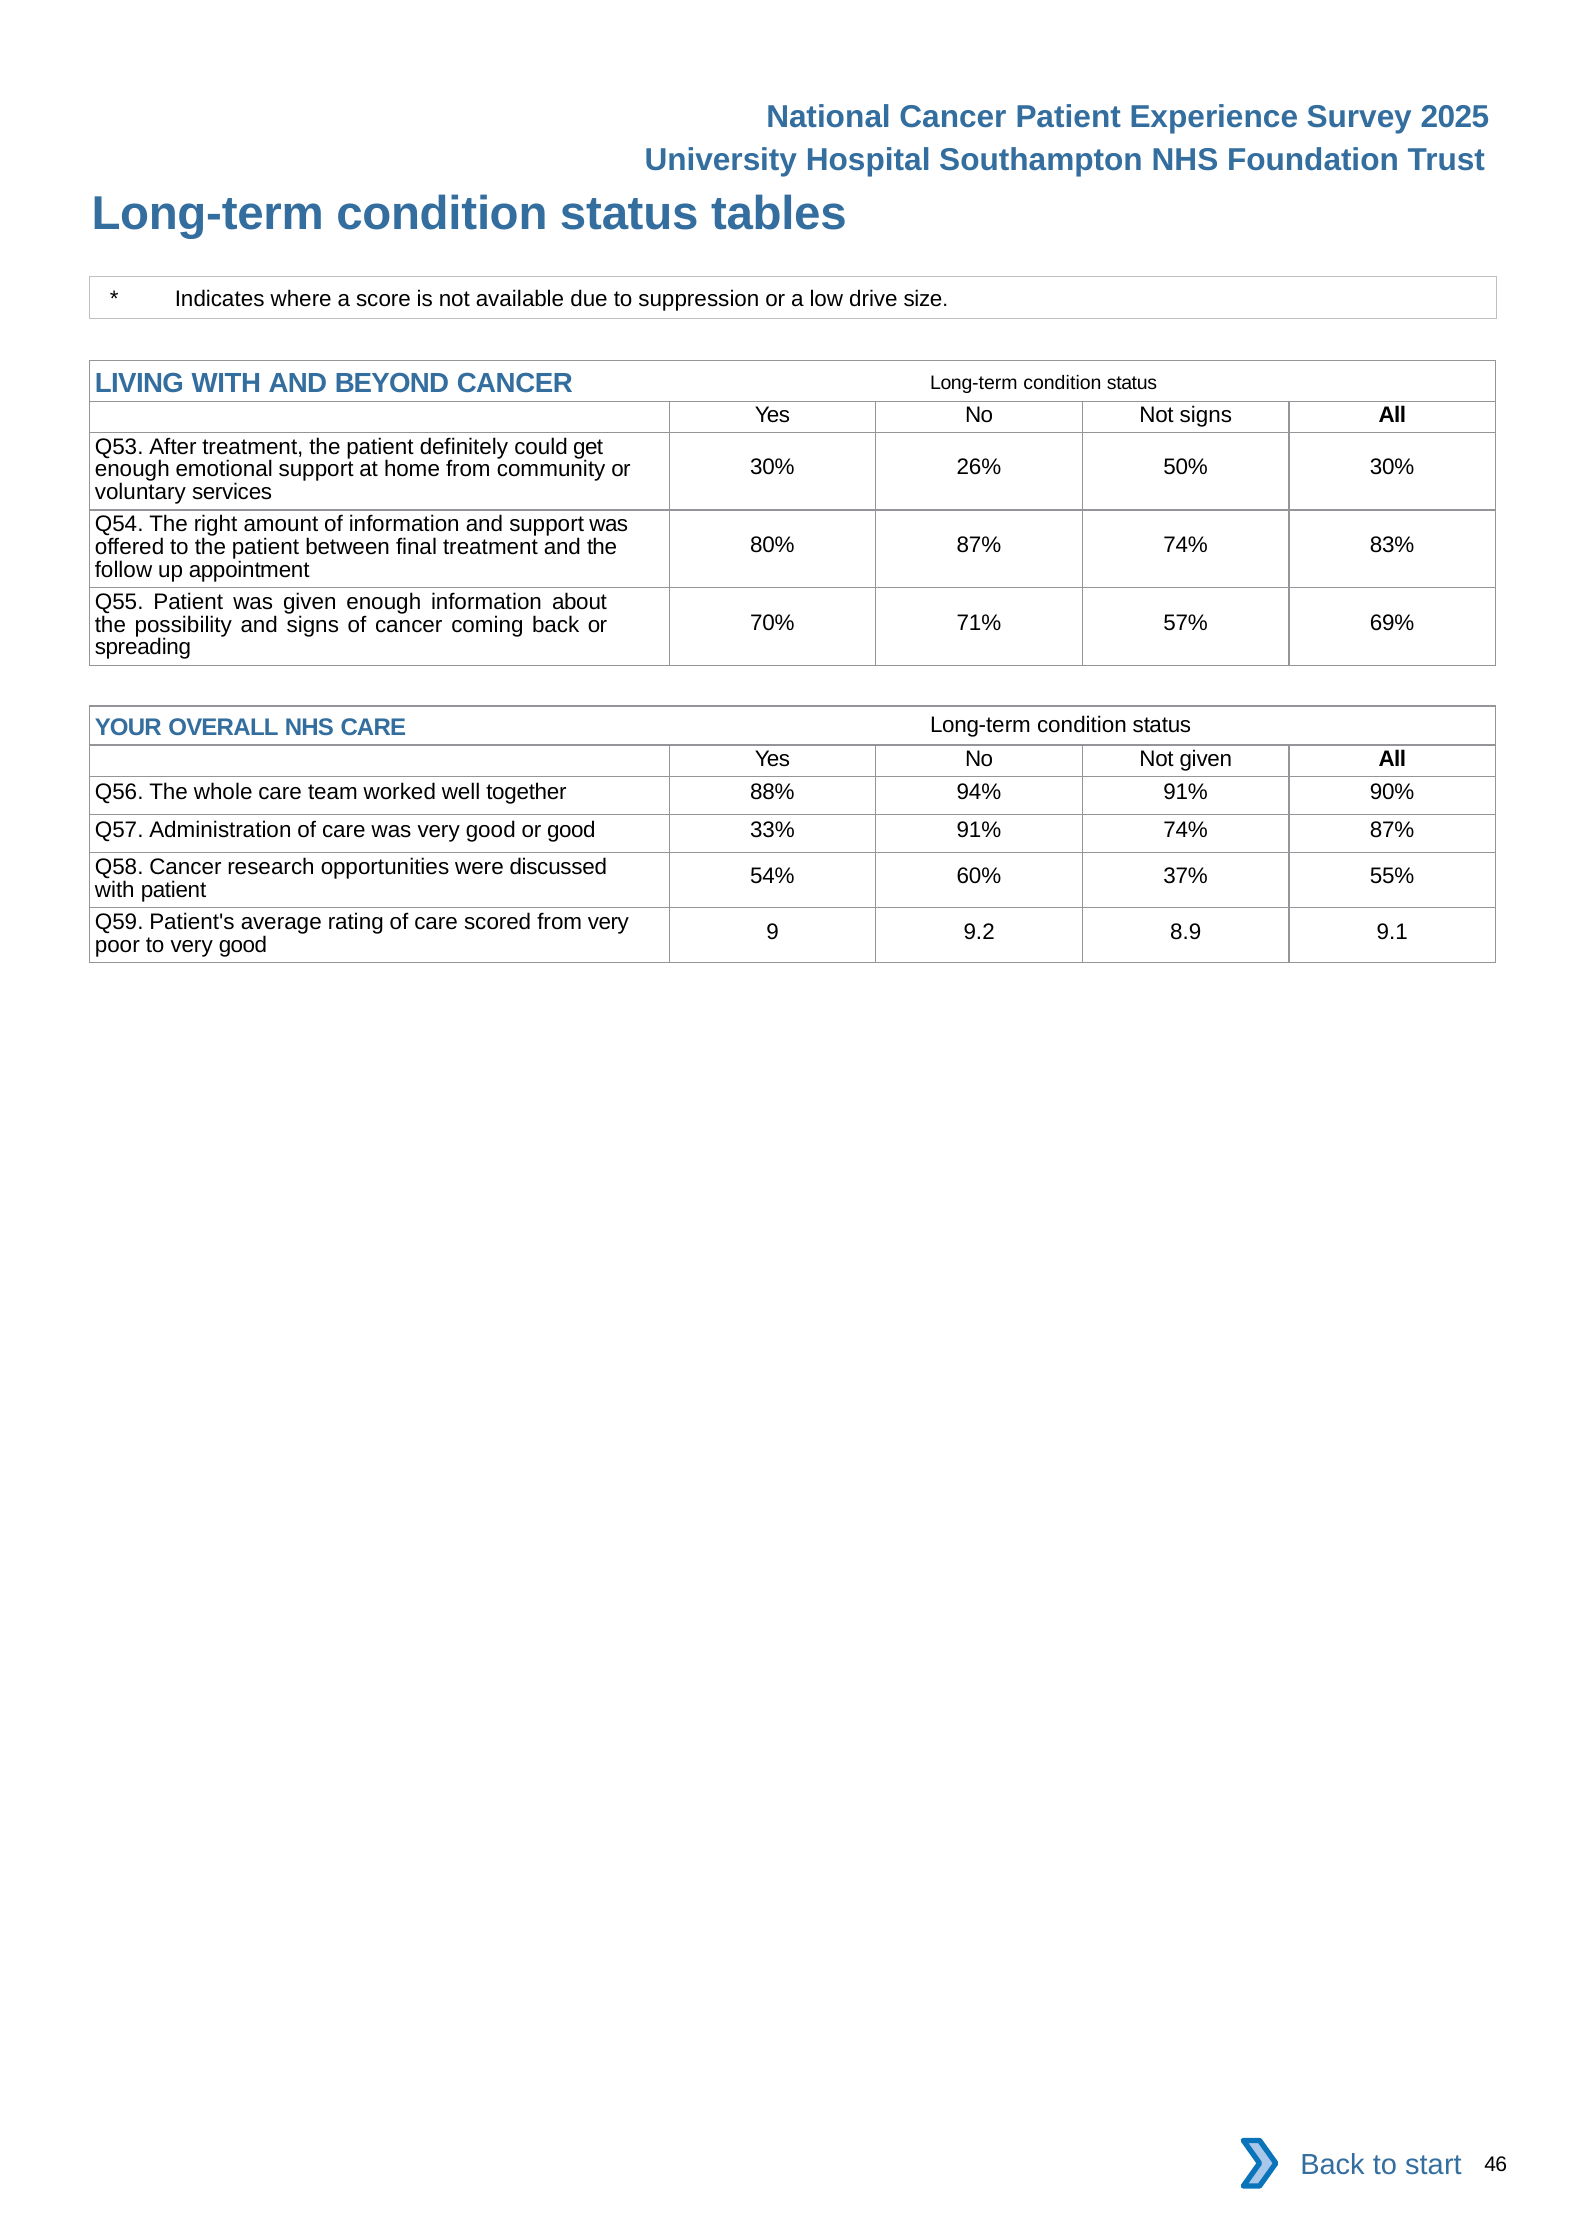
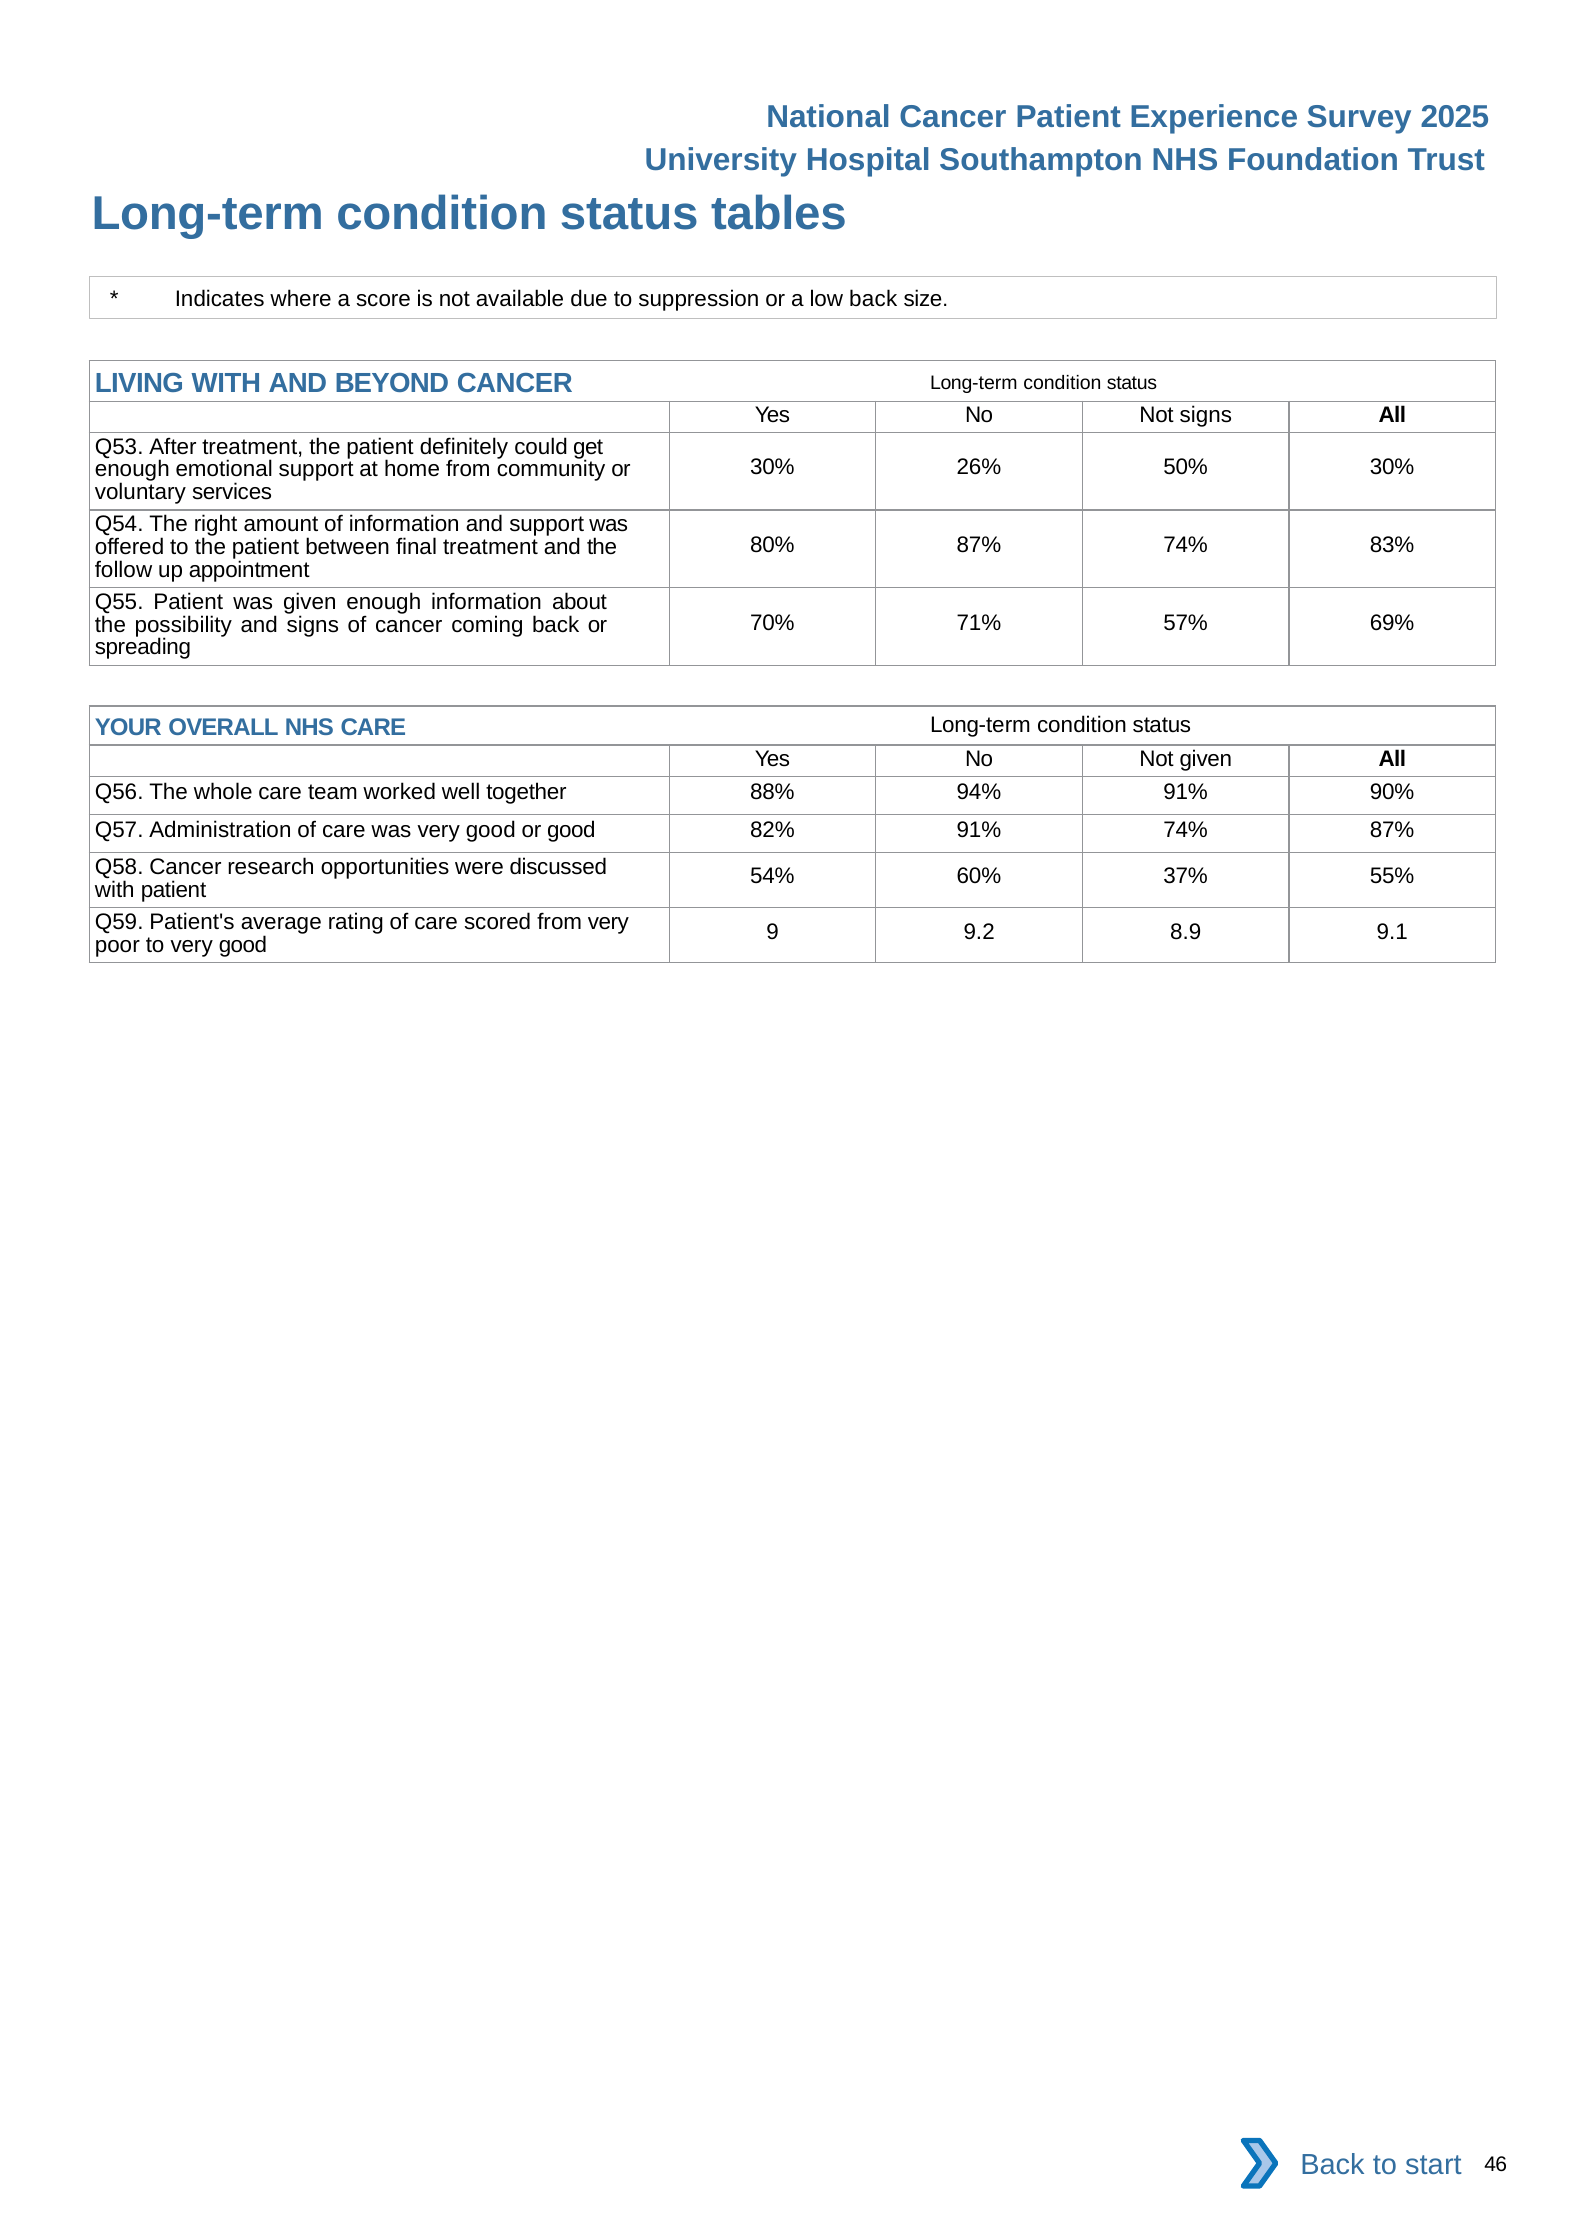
low drive: drive -> back (873, 299)
33%: 33% -> 82% (772, 830)
